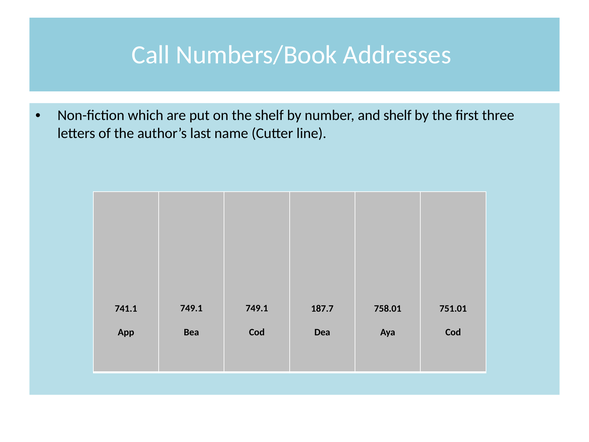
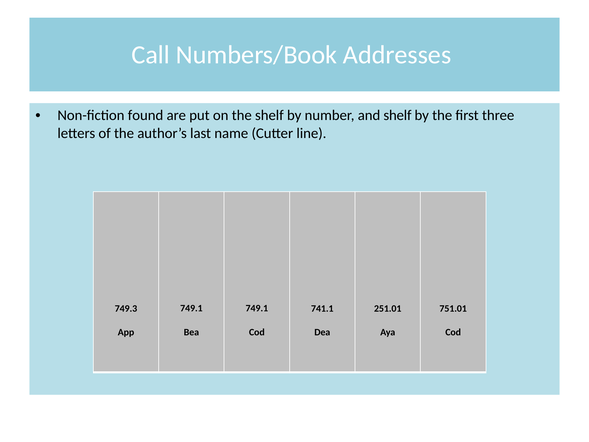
which: which -> found (146, 115)
741.1: 741.1 -> 749.3 (126, 308)
187.7: 187.7 -> 741.1 (322, 308)
758.01: 758.01 -> 251.01 (388, 308)
